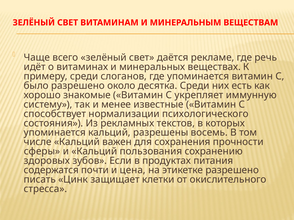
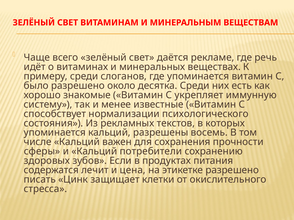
пользования: пользования -> потребители (151, 152)
почти: почти -> лечит (95, 171)
